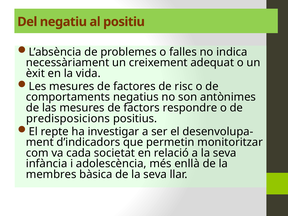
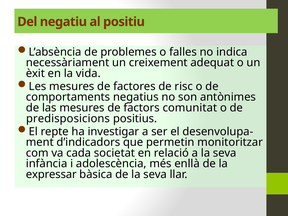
respondre: respondre -> comunitat (190, 108)
membres: membres -> expressar (51, 174)
